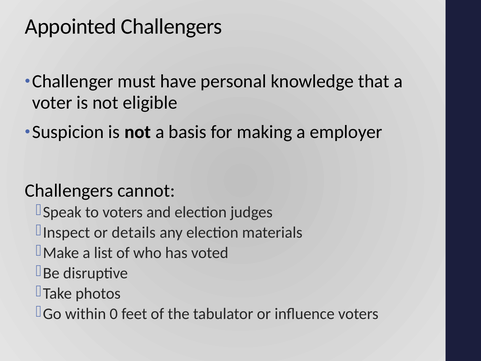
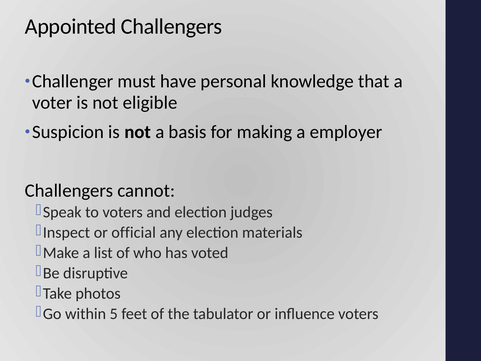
details: details -> official (134, 232)
0: 0 -> 5 (114, 314)
